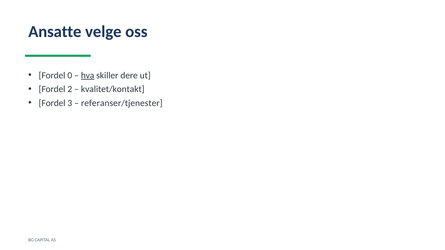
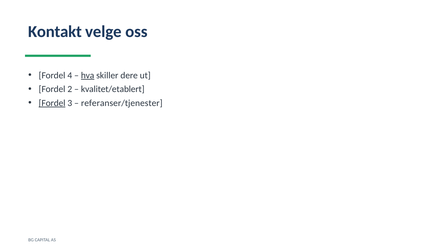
Ansatte: Ansatte -> Kontakt (55, 32)
0: 0 -> 4 (70, 75)
kvalitet/kontakt: kvalitet/kontakt -> kvalitet/etablert (113, 89)
Fordel underline: none -> present (52, 103)
